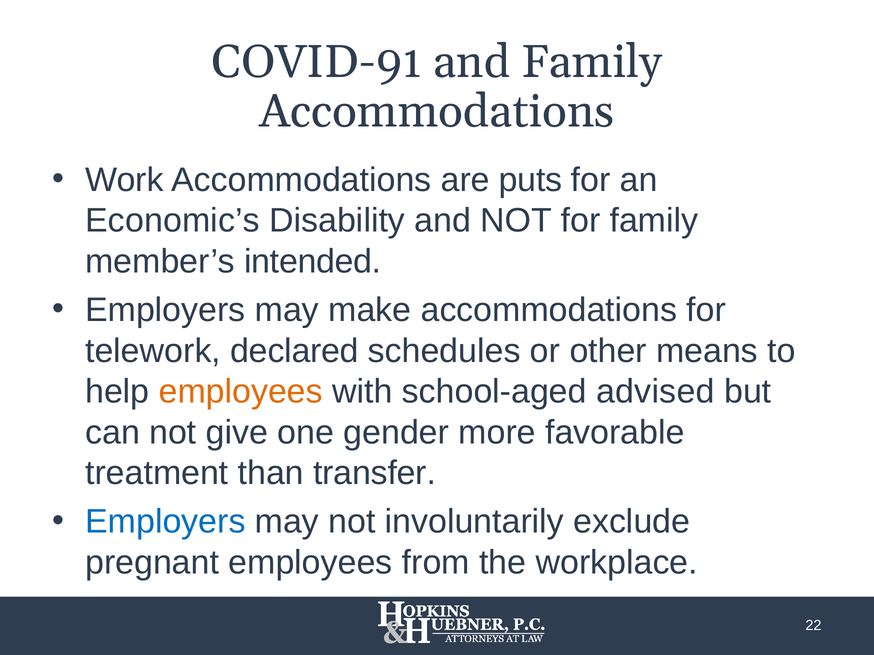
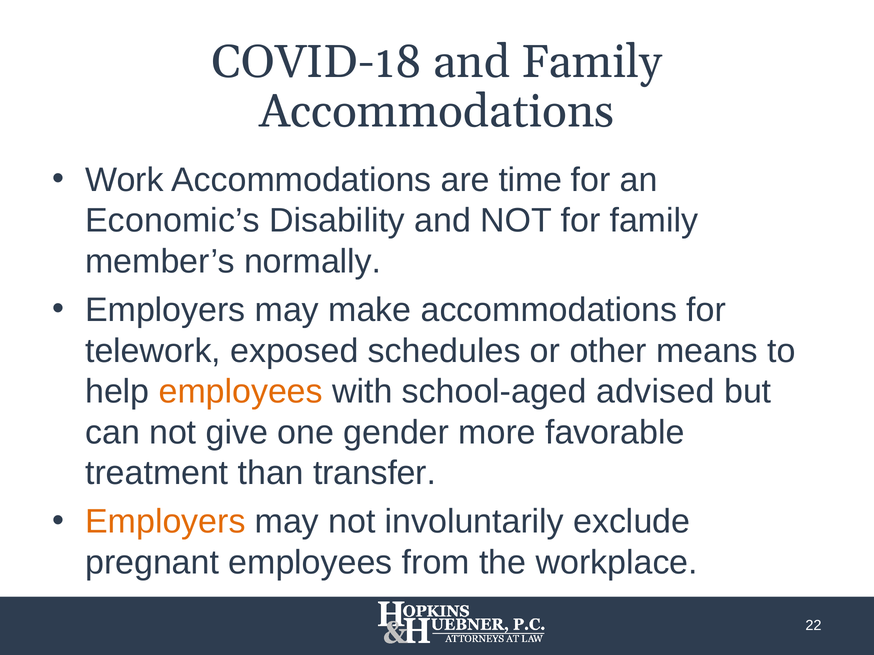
COVID-91: COVID-91 -> COVID-18 (317, 62)
puts: puts -> time (530, 180)
intended: intended -> normally (313, 262)
declared: declared -> exposed (294, 351)
Employers colour: blue -> orange (165, 522)
